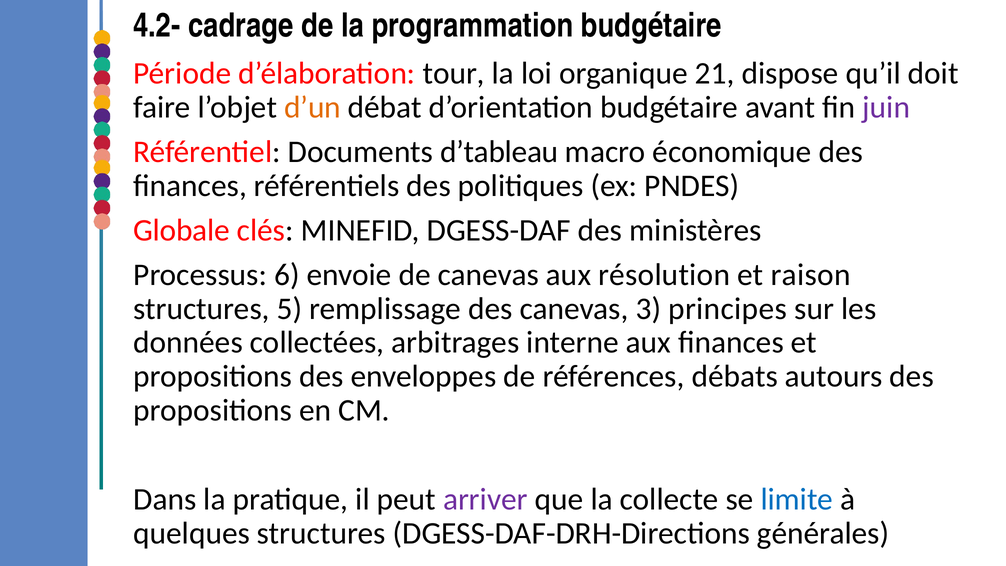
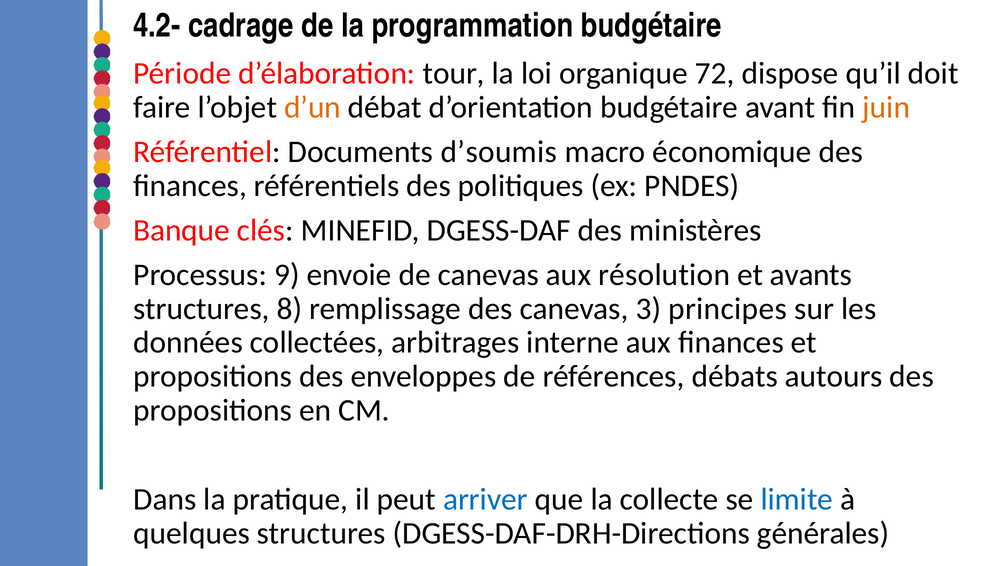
21: 21 -> 72 (715, 73)
juin colour: purple -> orange (886, 107)
d’tableau: d’tableau -> d’soumis (499, 152)
Globale: Globale -> Banque (182, 230)
6: 6 -> 9 (287, 275)
raison: raison -> avants (811, 275)
5: 5 -> 8 (289, 309)
arriver colour: purple -> blue (485, 499)
